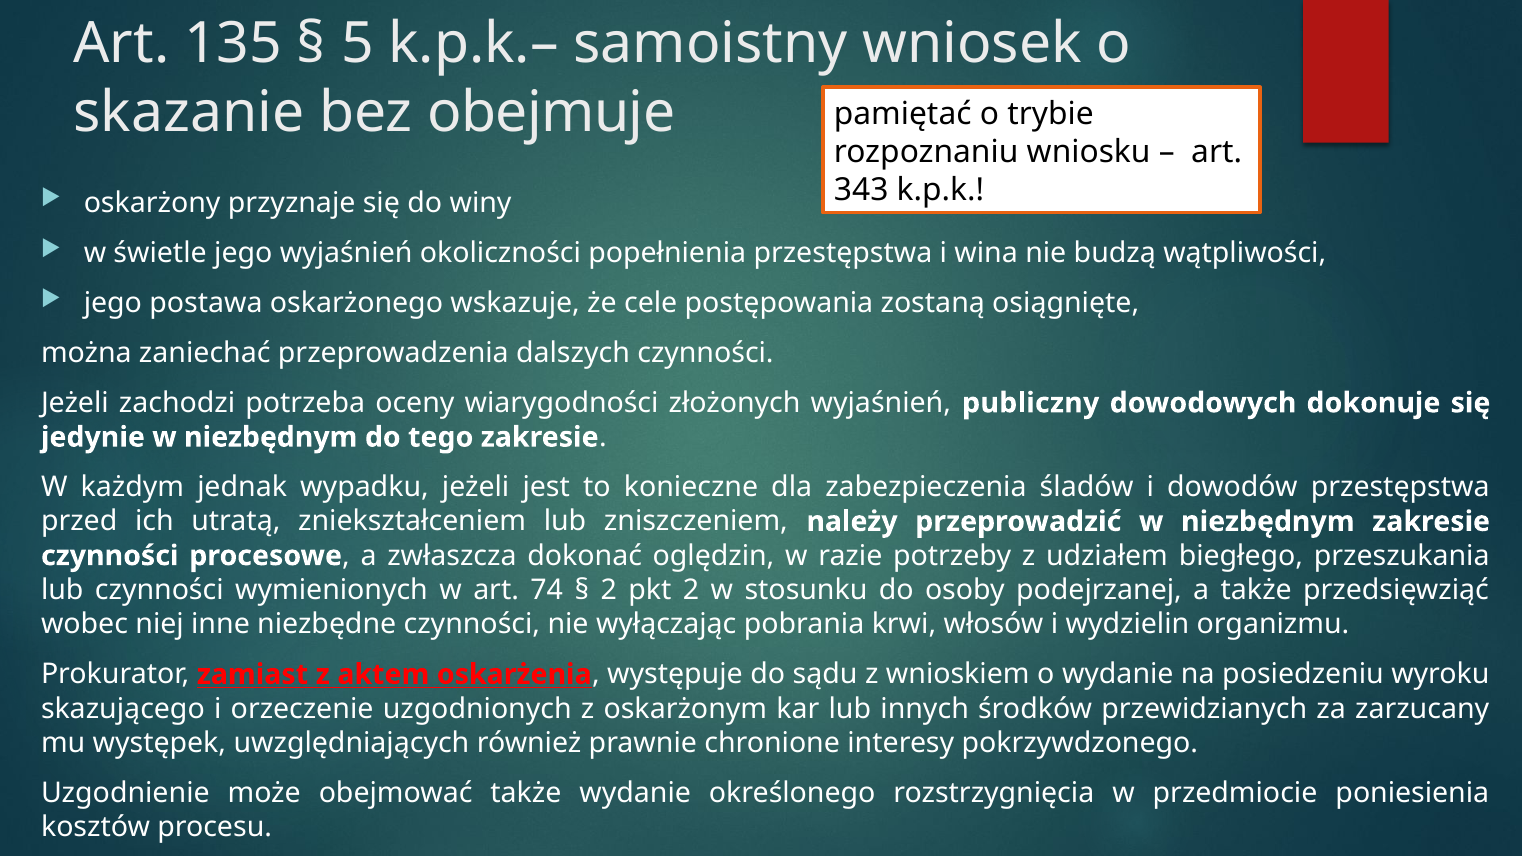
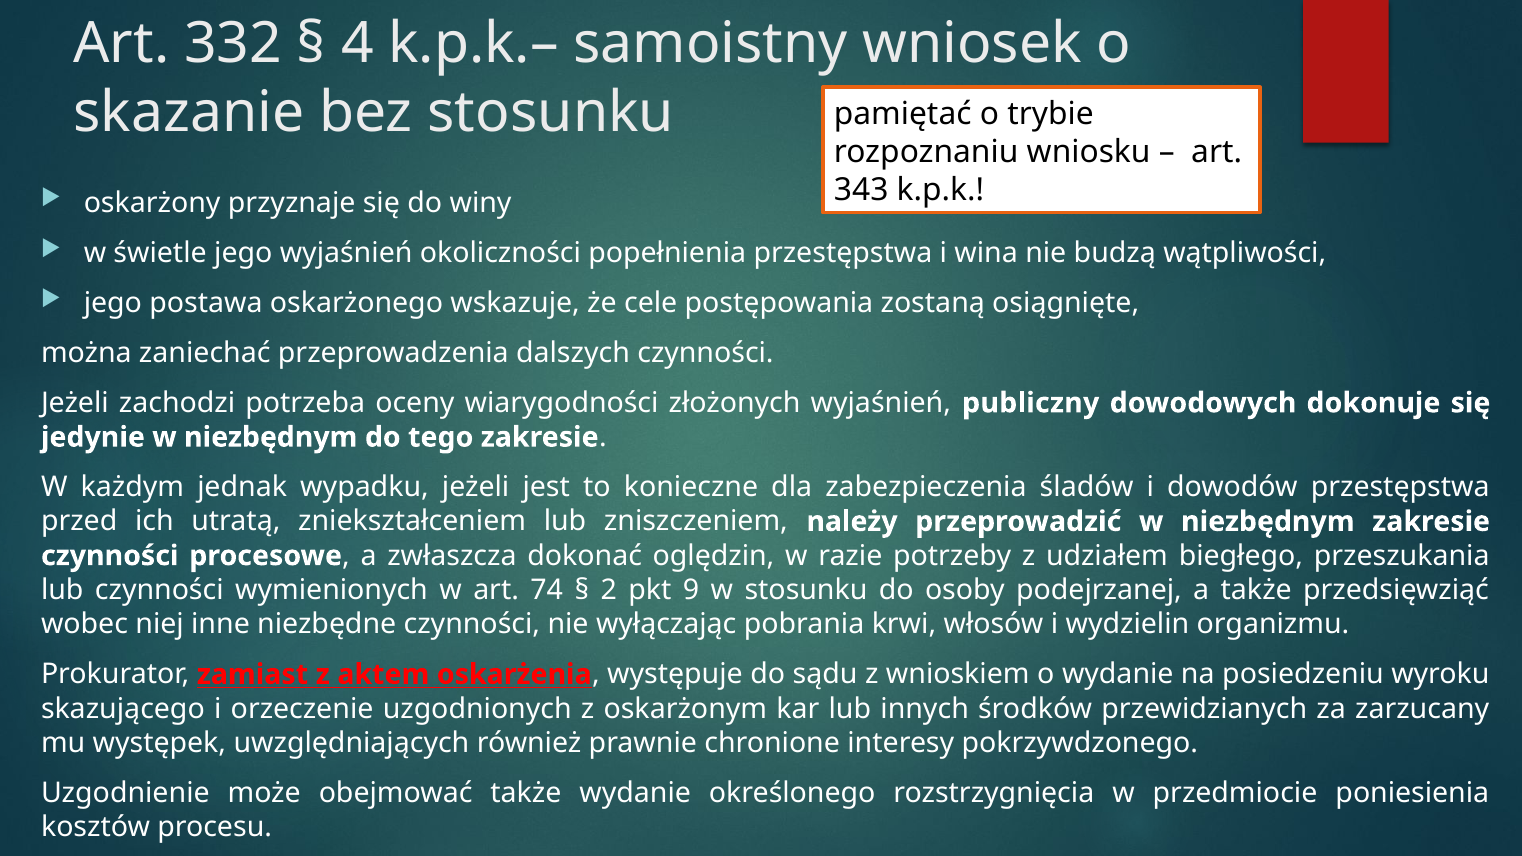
135: 135 -> 332 (233, 44)
5: 5 -> 4 (357, 44)
bez obejmuje: obejmuje -> stosunku (551, 112)
pkt 2: 2 -> 9 (691, 590)
